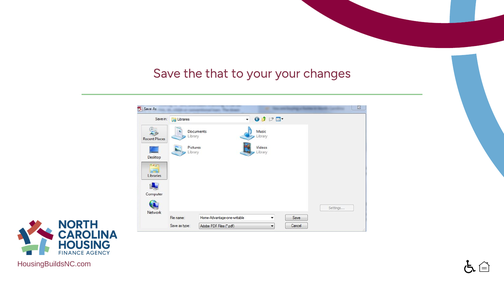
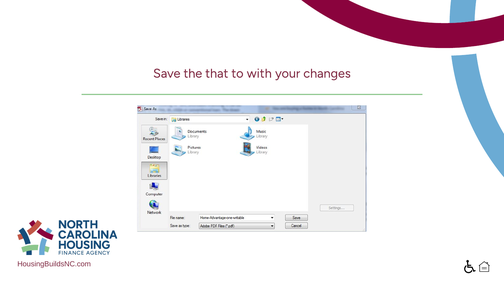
to your: your -> with (259, 74)
